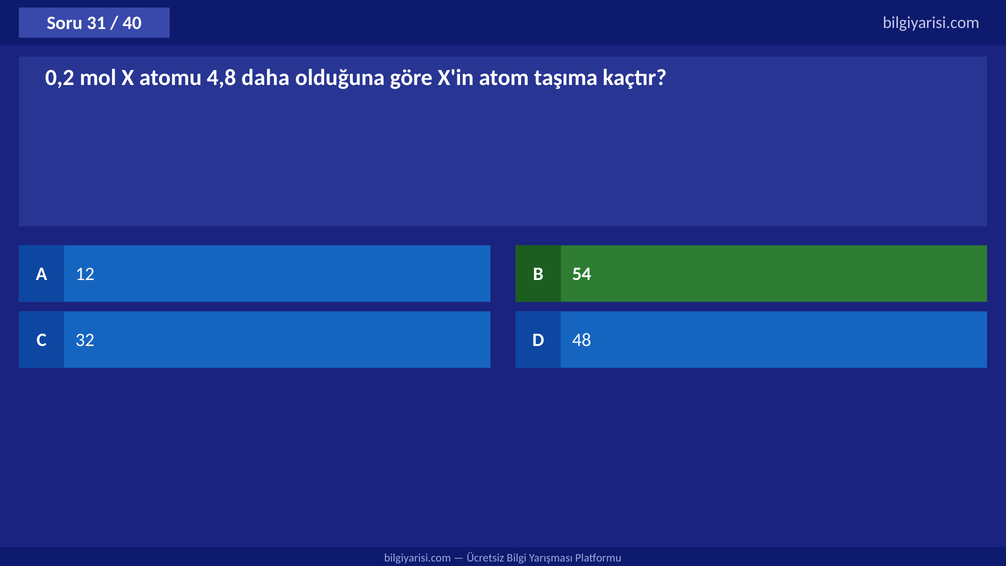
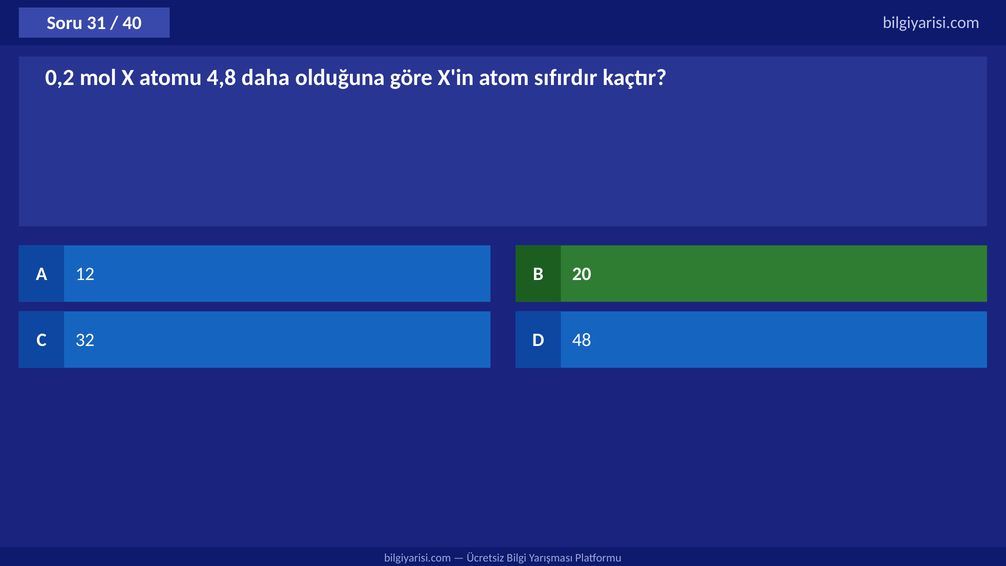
taşıma: taşıma -> sıfırdır (566, 77)
54: 54 -> 20 (582, 274)
